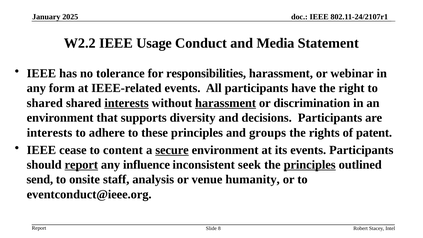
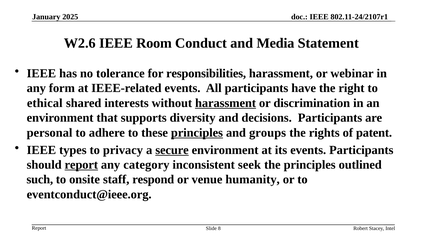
W2.2: W2.2 -> W2.6 (80, 43)
Usage: Usage -> Room (154, 43)
shared: shared -> ethical (45, 103)
interests underline: present -> none (127, 103)
interests: interests -> personal (50, 133)
principles underline: none -> present (197, 133)
cease: cease -> types (73, 150)
content: content -> privacy (123, 150)
influence: influence -> category (146, 165)
principles underline: present -> none (310, 165)
send: send -> such (40, 180)
analysis: analysis -> respond (153, 180)
